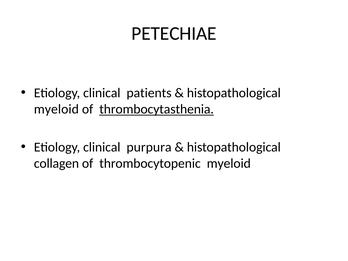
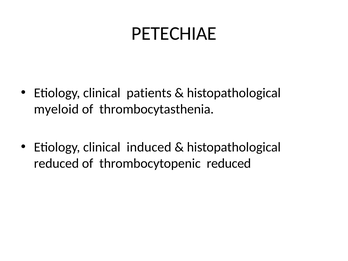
thrombocytasthenia underline: present -> none (157, 109)
purpura: purpura -> induced (149, 147)
collagen: collagen -> reduced (56, 163)
thrombocytopenic myeloid: myeloid -> reduced (229, 163)
